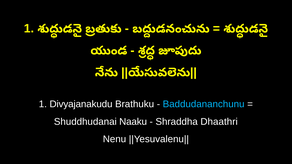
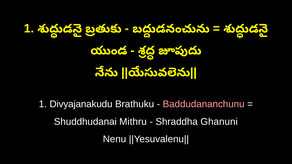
Baddudananchunu colour: light blue -> pink (204, 104)
Naaku: Naaku -> Mithru (133, 122)
Dhaathri: Dhaathri -> Ghanuni (219, 122)
